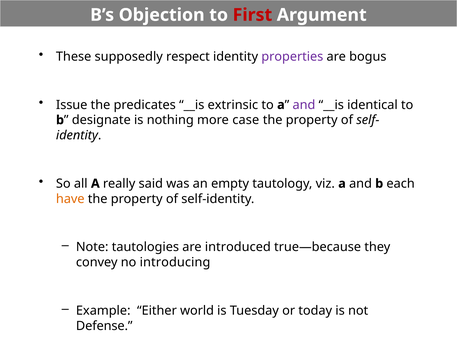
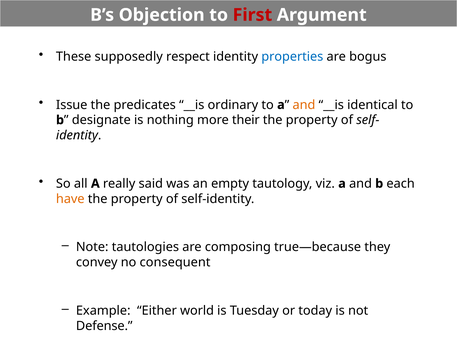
properties colour: purple -> blue (292, 56)
extrinsic: extrinsic -> ordinary (233, 105)
and colour: purple -> orange (304, 105)
case: case -> their (246, 120)
introduced: introduced -> composing (238, 247)
introducing: introducing -> consequent (175, 262)
